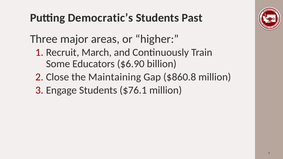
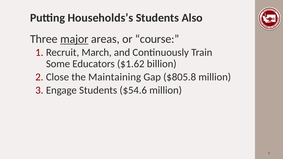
Democratic’s: Democratic’s -> Households’s (100, 18)
Past: Past -> Also (192, 18)
major underline: none -> present (74, 39)
higher: higher -> course (157, 39)
$6.90: $6.90 -> $1.62 (131, 64)
$860.8: $860.8 -> $805.8 (180, 77)
$76.1: $76.1 -> $54.6 (133, 90)
